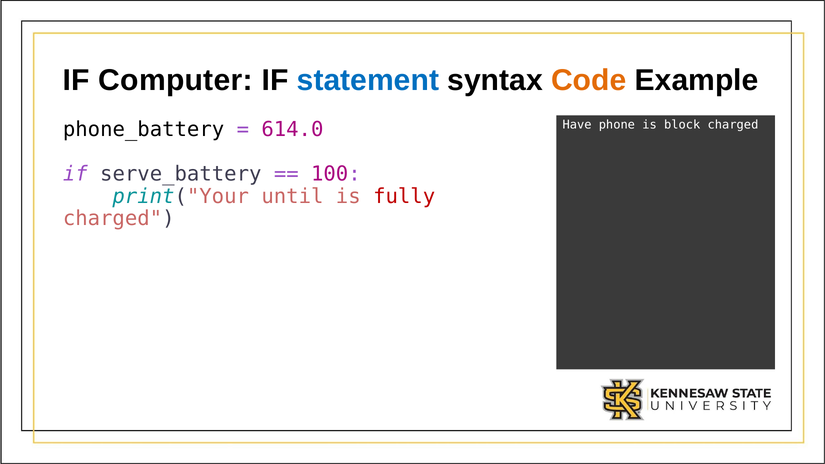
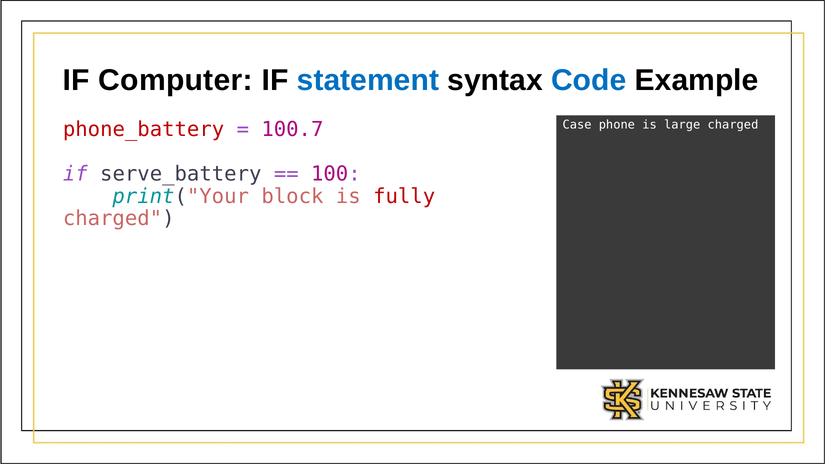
Code colour: orange -> blue (589, 80)
Have: Have -> Case (577, 125)
block: block -> large (682, 125)
phone_battery colour: black -> red (144, 129)
614.0: 614.0 -> 100.7 (292, 129)
until: until -> block (292, 196)
